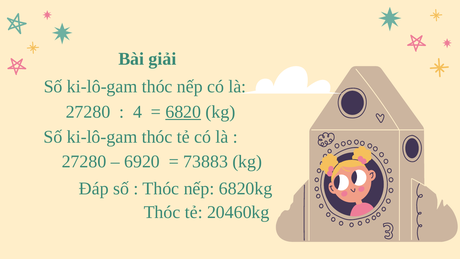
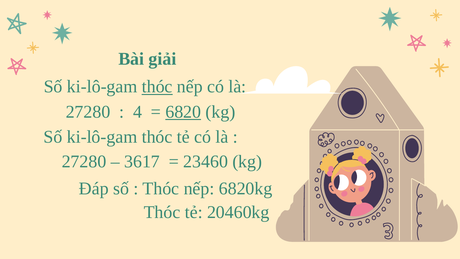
thóc underline: none -> present (157, 87)
6920: 6920 -> 3617 (142, 162)
73883: 73883 -> 23460 (206, 162)
